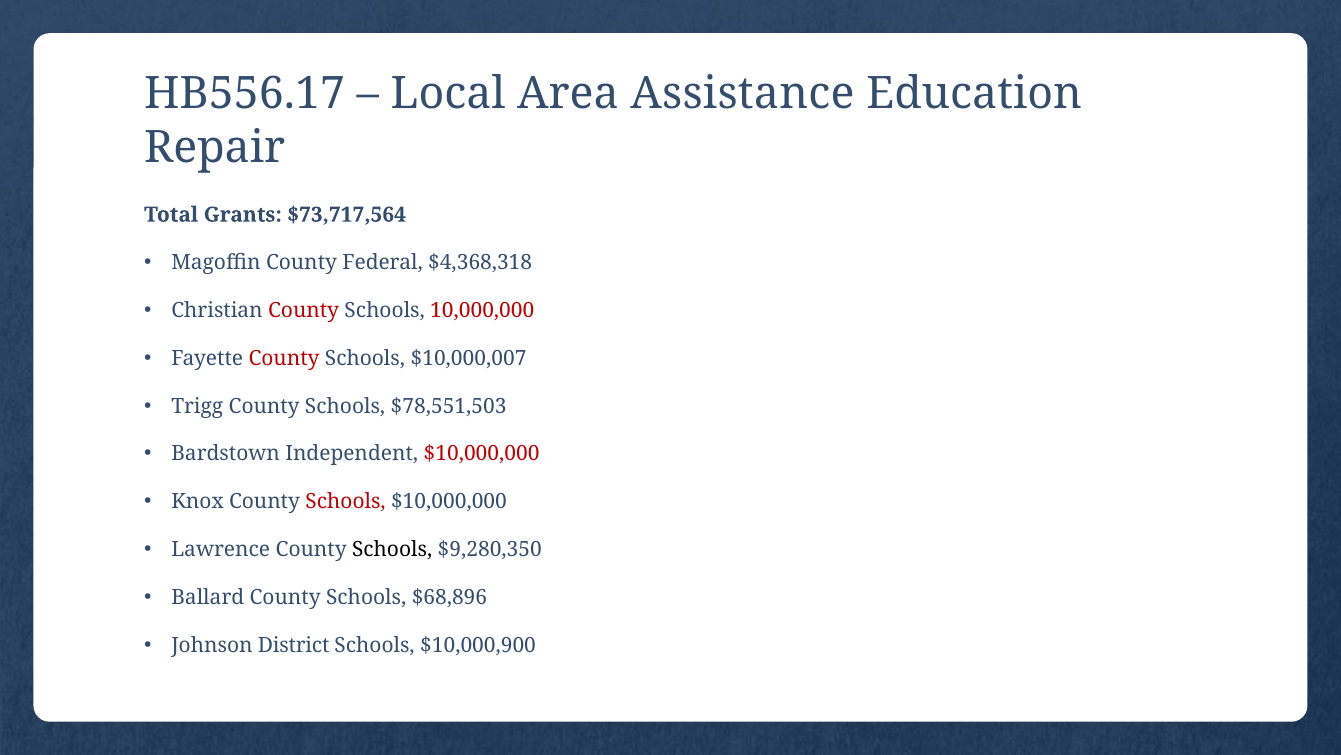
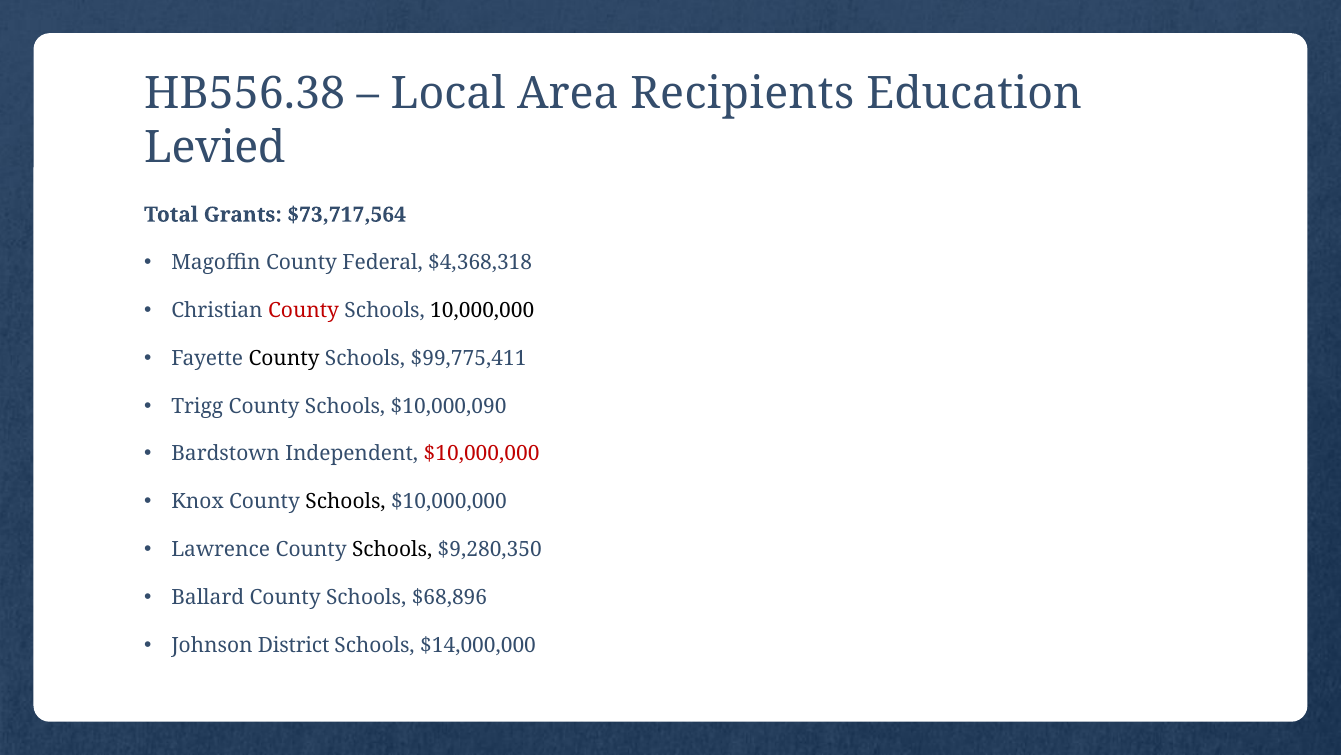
HB556.17: HB556.17 -> HB556.38 (245, 94)
Assistance: Assistance -> Recipients (742, 94)
Repair: Repair -> Levied (215, 147)
10,000,000 colour: red -> black (482, 310)
County colour: red -> black (284, 358)
$10,000,007: $10,000,007 -> $99,775,411 (469, 358)
$78,551,503: $78,551,503 -> $10,000,090 (449, 406)
Schools colour: red -> black (346, 501)
$10,000,900: $10,000,900 -> $14,000,000 (478, 645)
